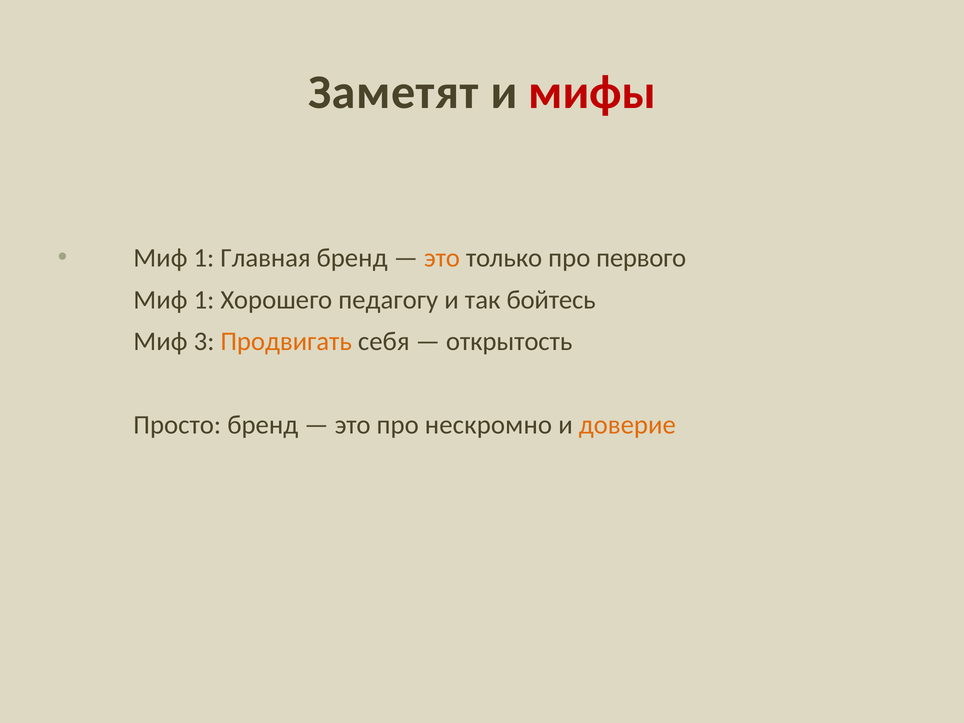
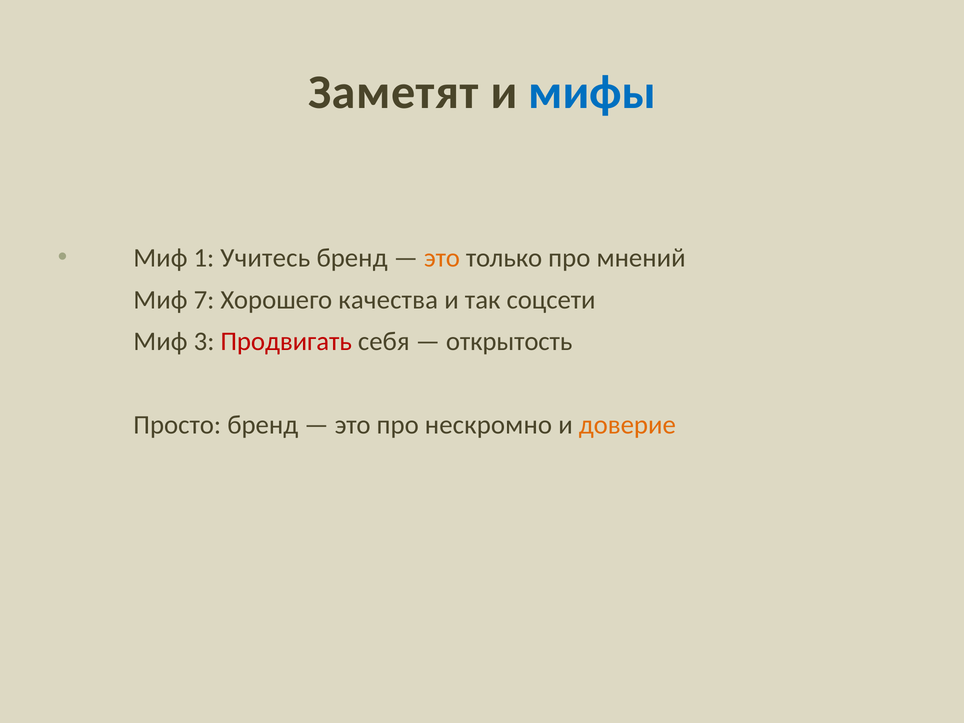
мифы colour: red -> blue (592, 93)
Главная: Главная -> Учитесь (265, 258)
первого: первого -> мнений (641, 258)
Миф 1: 1 -> 7 (204, 300)
педагогу: педагогу -> качества (388, 300)
бойтесь: бойтесь -> соцсети (551, 300)
Продвигать colour: orange -> red (286, 341)
